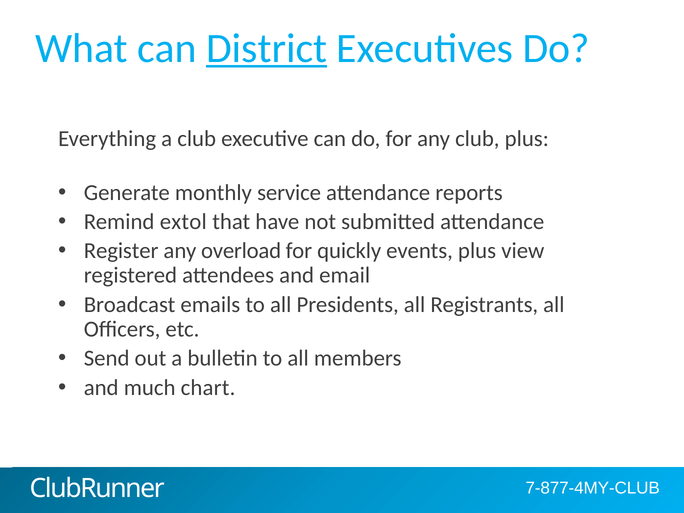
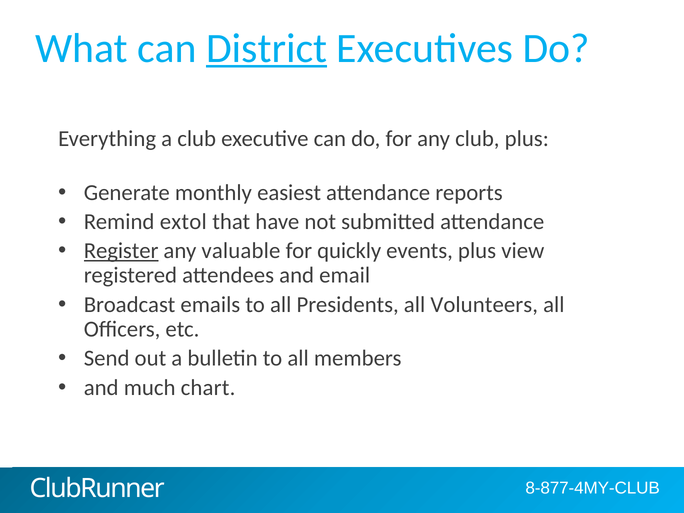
service: service -> easiest (289, 193)
Register underline: none -> present (121, 251)
overload: overload -> valuable (241, 251)
Registrants: Registrants -> Volunteers (484, 305)
7-877-4MY-CLUB: 7-877-4MY-CLUB -> 8-877-4MY-CLUB (593, 488)
